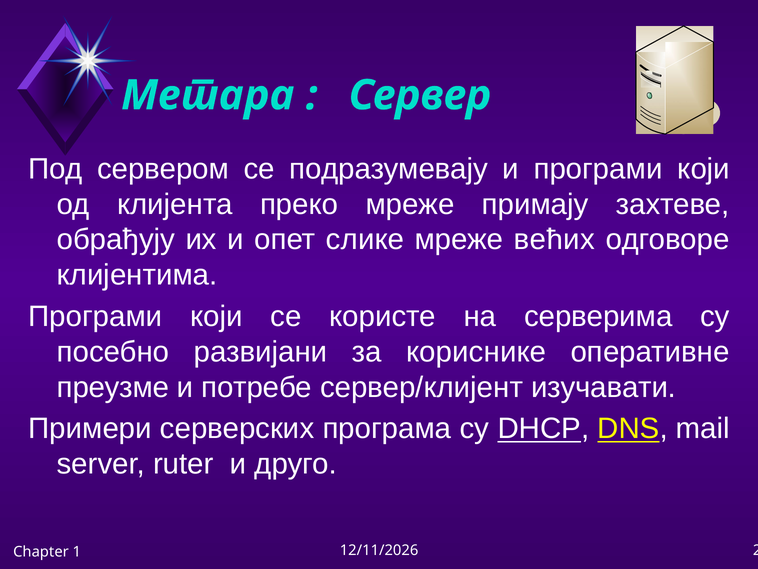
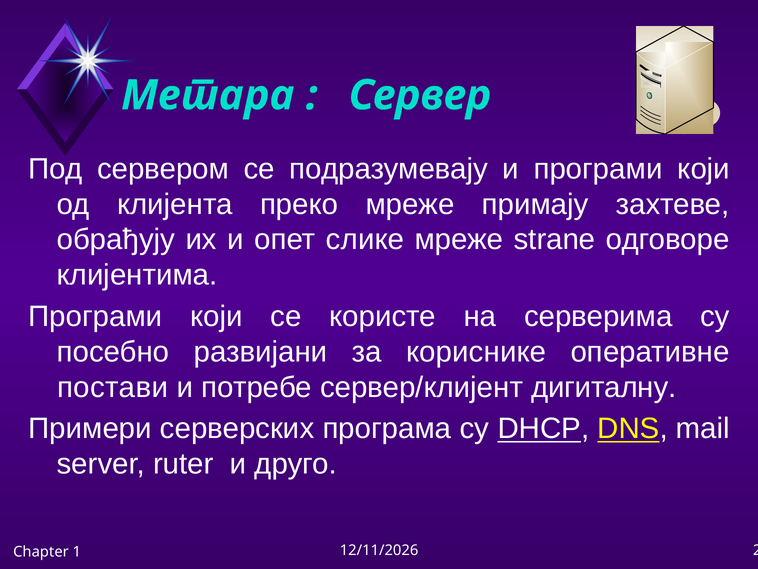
већих: већих -> strane (555, 239)
преузме: преузме -> постави (113, 387)
изучавати: изучавати -> дигиталну (604, 387)
